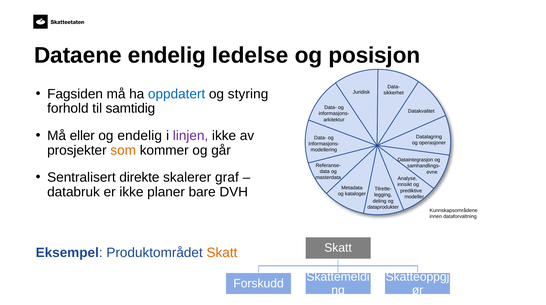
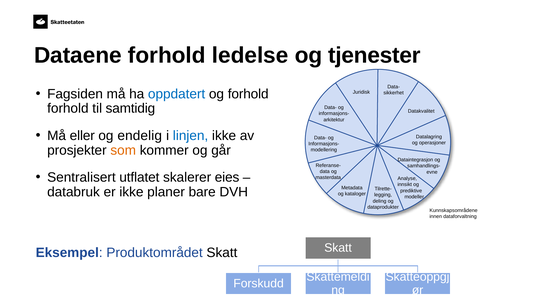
Dataene endelig: endelig -> forhold (167, 55)
posisjon: posisjon -> tjenester (374, 55)
og styring: styring -> forhold (248, 94)
linjen colour: purple -> blue (191, 136)
direkte: direkte -> utflatet (139, 177)
graf: graf -> eies (227, 177)
Skatt colour: orange -> black (222, 253)
